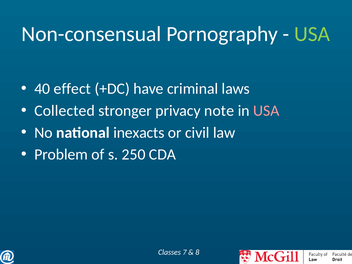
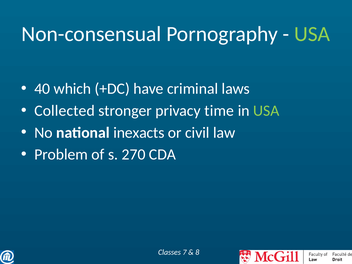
effect: effect -> which (72, 89)
note: note -> time (219, 111)
USA colour: pink -> light green (266, 111)
250: 250 -> 270 (134, 155)
